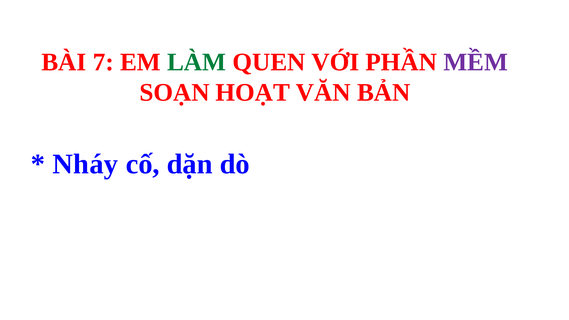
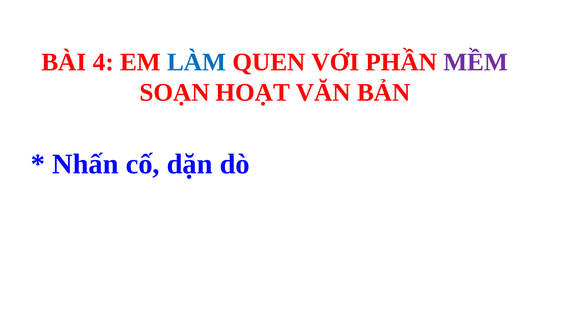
7: 7 -> 4 (103, 62)
LÀM colour: green -> blue (197, 62)
Nháy: Nháy -> Nhấn (85, 164)
